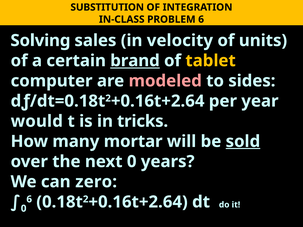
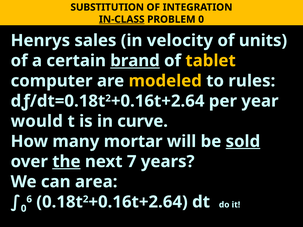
IN-CLASS underline: none -> present (122, 19)
PROBLEM 6: 6 -> 0 (201, 19)
Solving: Solving -> Henrys (40, 41)
modeled colour: pink -> yellow (165, 81)
sides: sides -> rules (252, 81)
tricks: tricks -> curve (143, 121)
the underline: none -> present (66, 162)
next 0: 0 -> 7 (132, 162)
zero: zero -> area (96, 182)
